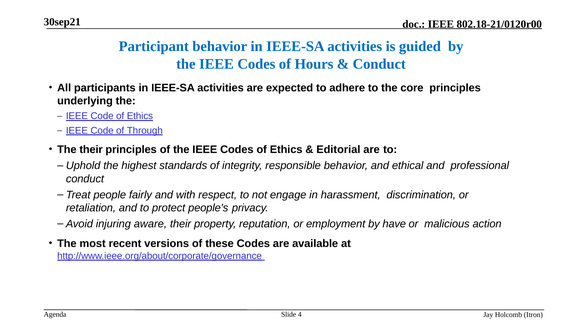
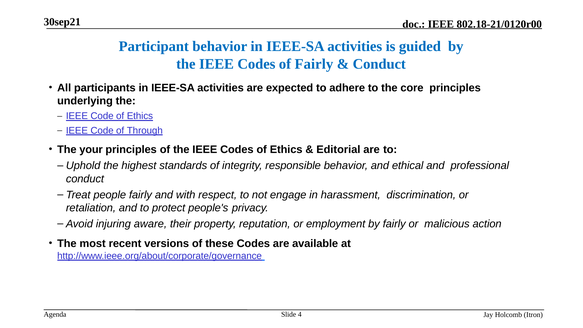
of Hours: Hours -> Fairly (314, 64)
The their: their -> your (91, 150)
by have: have -> fairly (394, 224)
